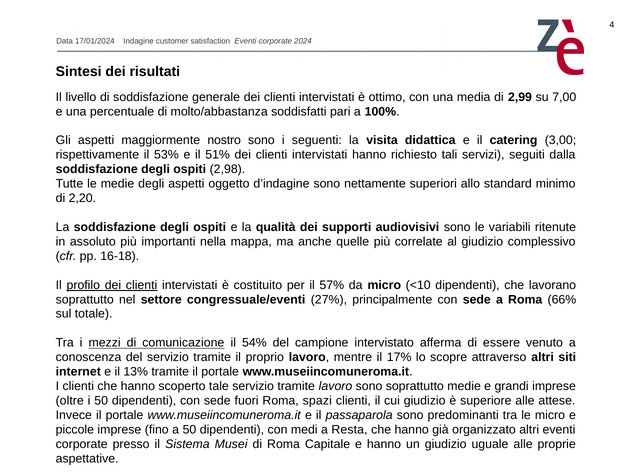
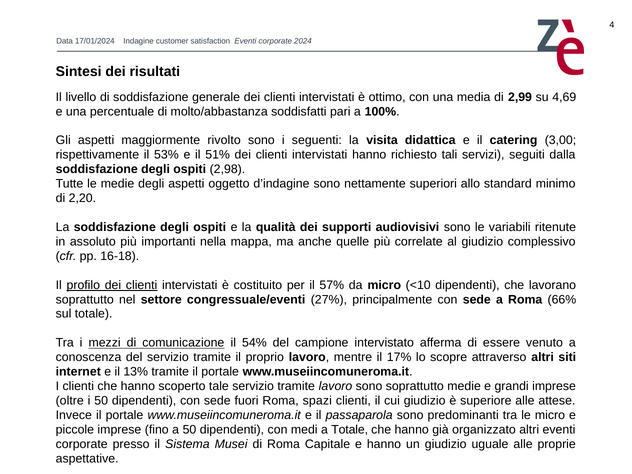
7,00: 7,00 -> 4,69 (564, 97)
nostro: nostro -> rivolto (224, 140)
a Resta: Resta -> Totale (350, 430)
